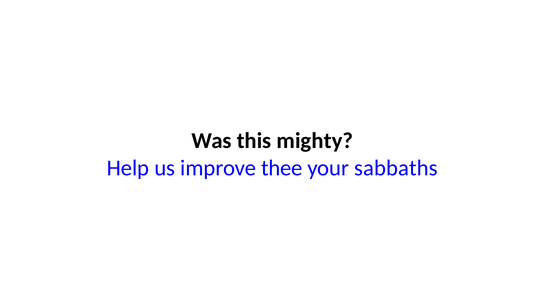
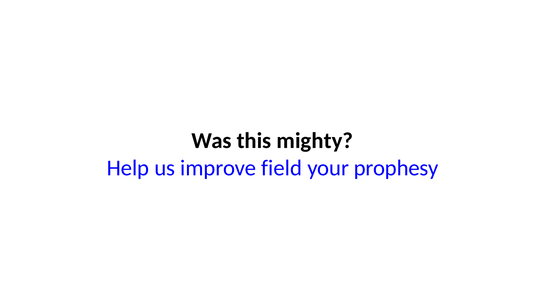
thee: thee -> field (282, 168)
sabbaths: sabbaths -> prophesy (396, 168)
